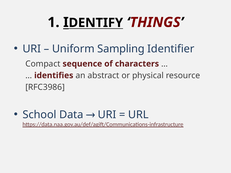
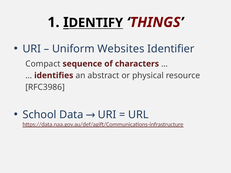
Sampling: Sampling -> Websites (121, 49)
